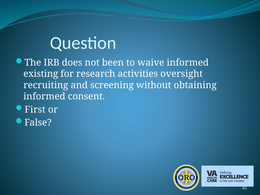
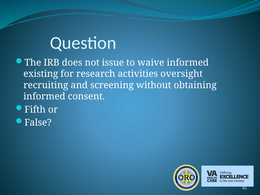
been: been -> issue (113, 63)
First: First -> Fifth (35, 110)
